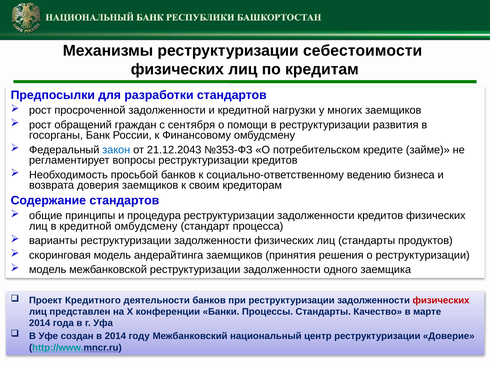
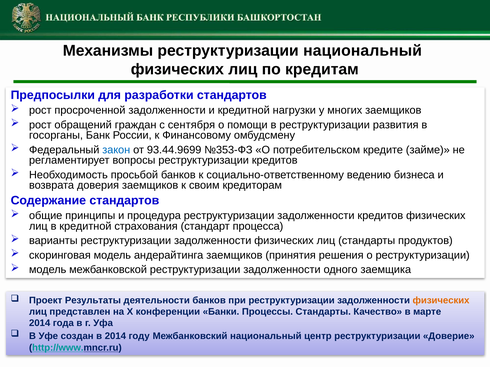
реструктуризации себестоимости: себестоимости -> национальный (363, 51)
21.12.2043: 21.12.2043 -> 93.44.9699 (174, 150)
кредитной омбудсмену: омбудсмену -> страхования (146, 226)
Кредитного: Кредитного -> Результаты (93, 301)
физических colour: red -> orange (441, 301)
